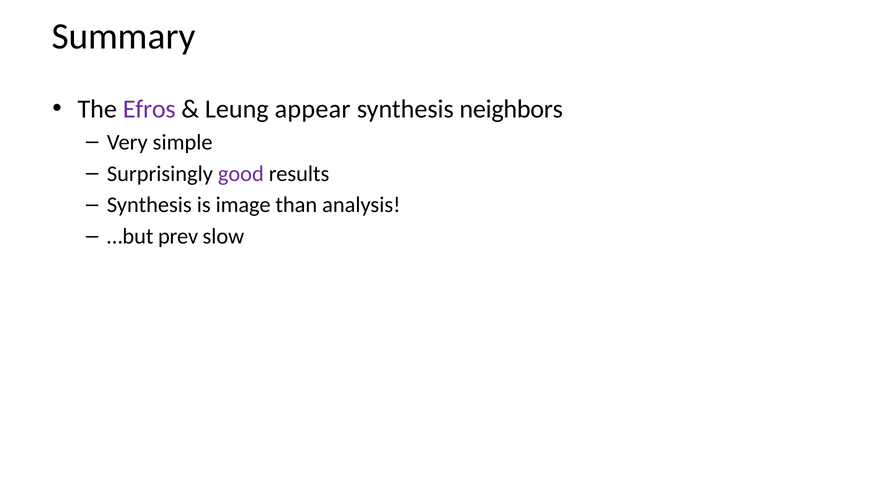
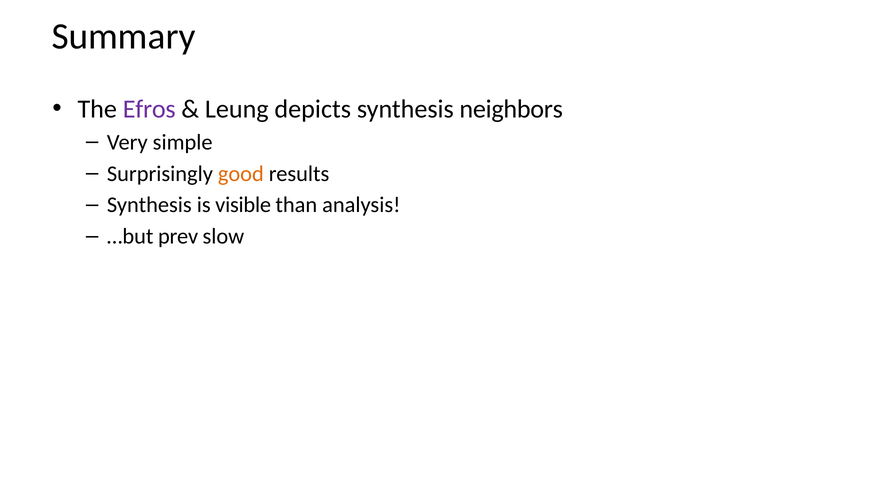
appear: appear -> depicts (313, 109)
good colour: purple -> orange (241, 174)
image: image -> visible (243, 205)
